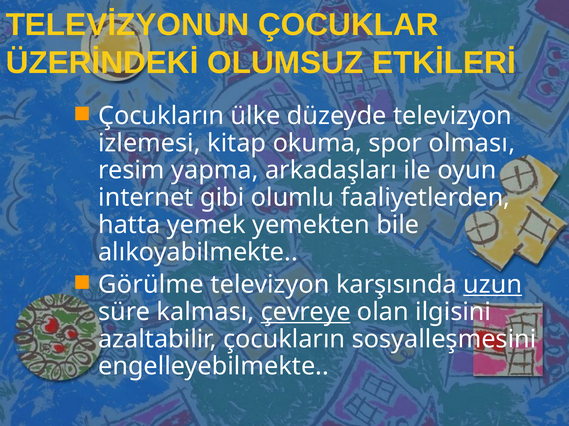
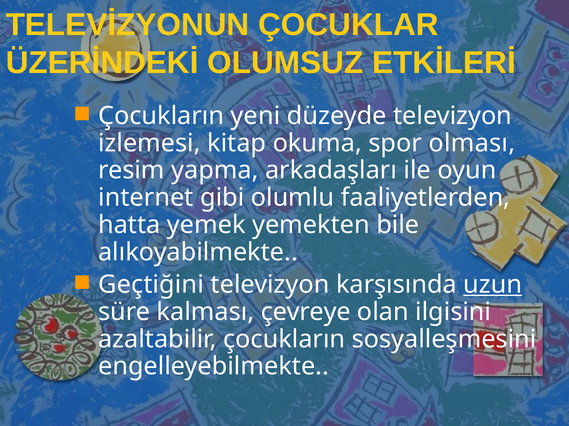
ülke: ülke -> yeni (255, 116)
Görülme: Görülme -> Geçtiğini (151, 285)
çevreye underline: present -> none (306, 312)
